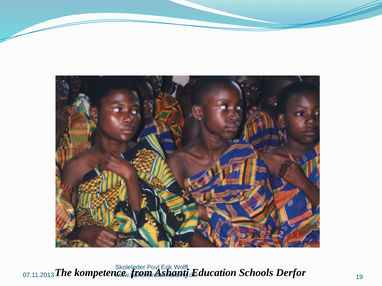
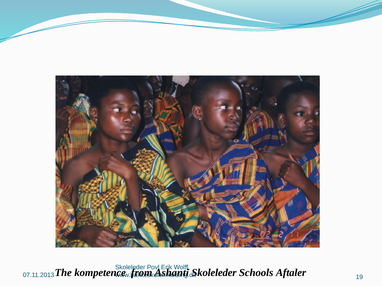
Education: Education -> Skoleleder (214, 273)
Derfor: Derfor -> Aftaler (291, 273)
